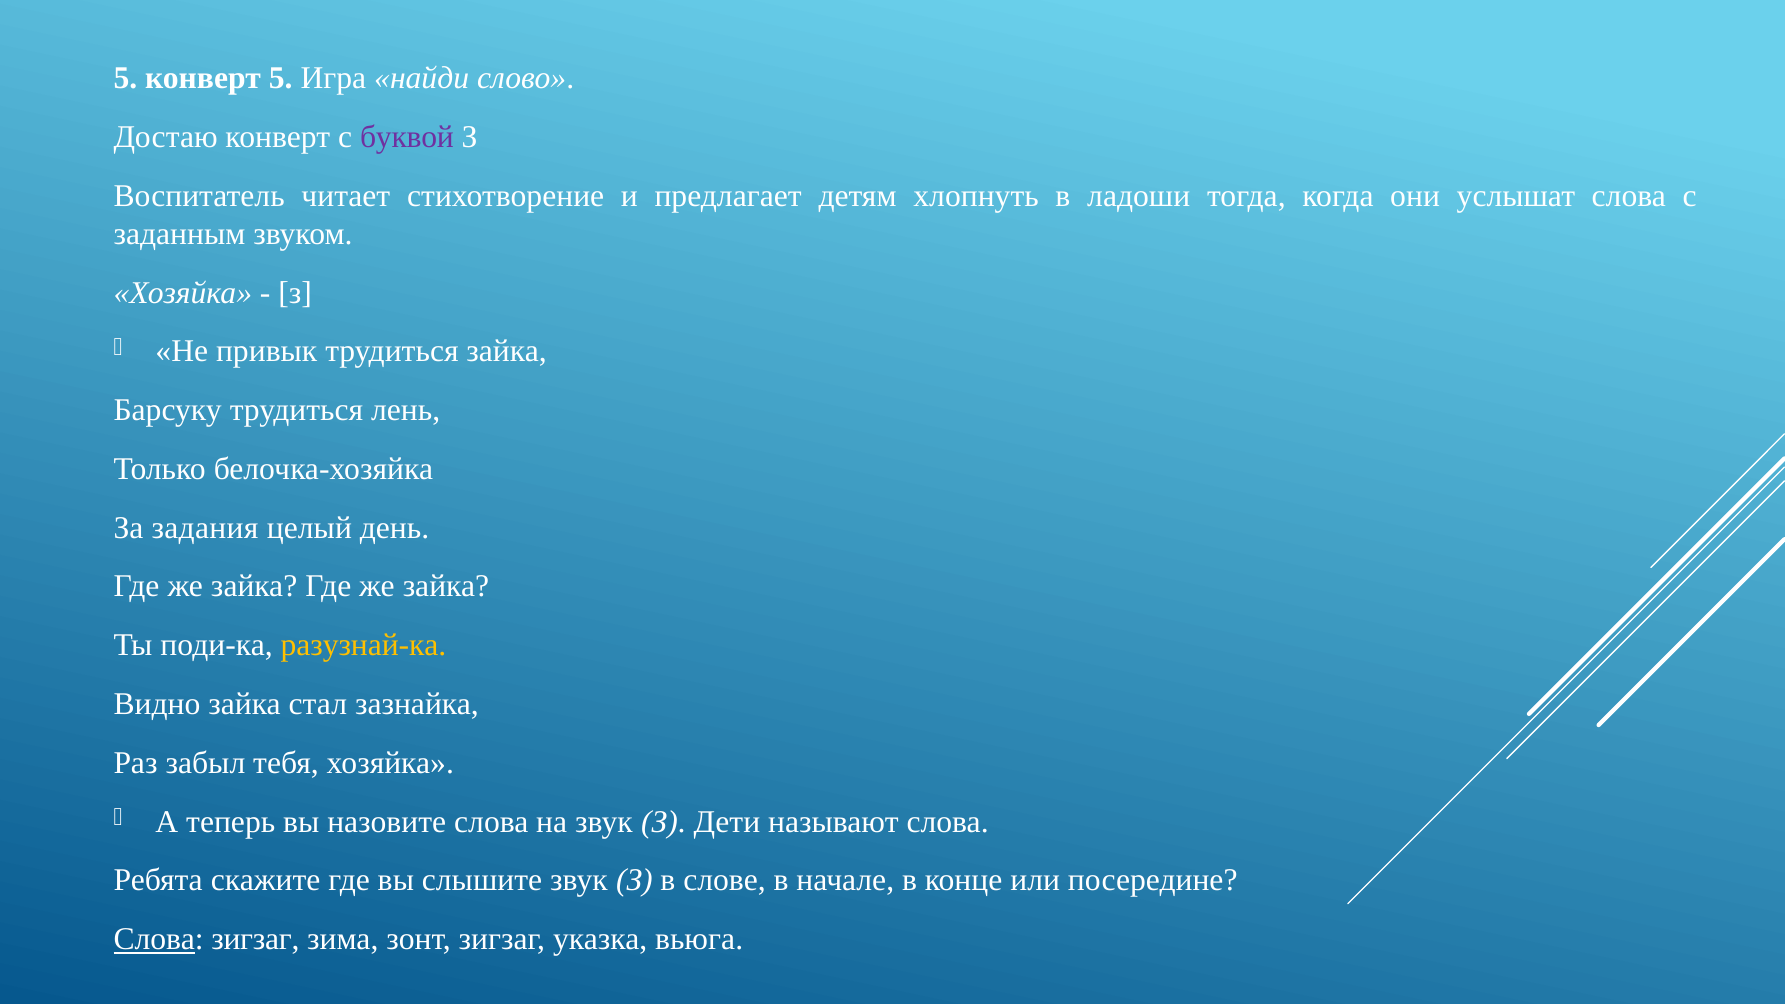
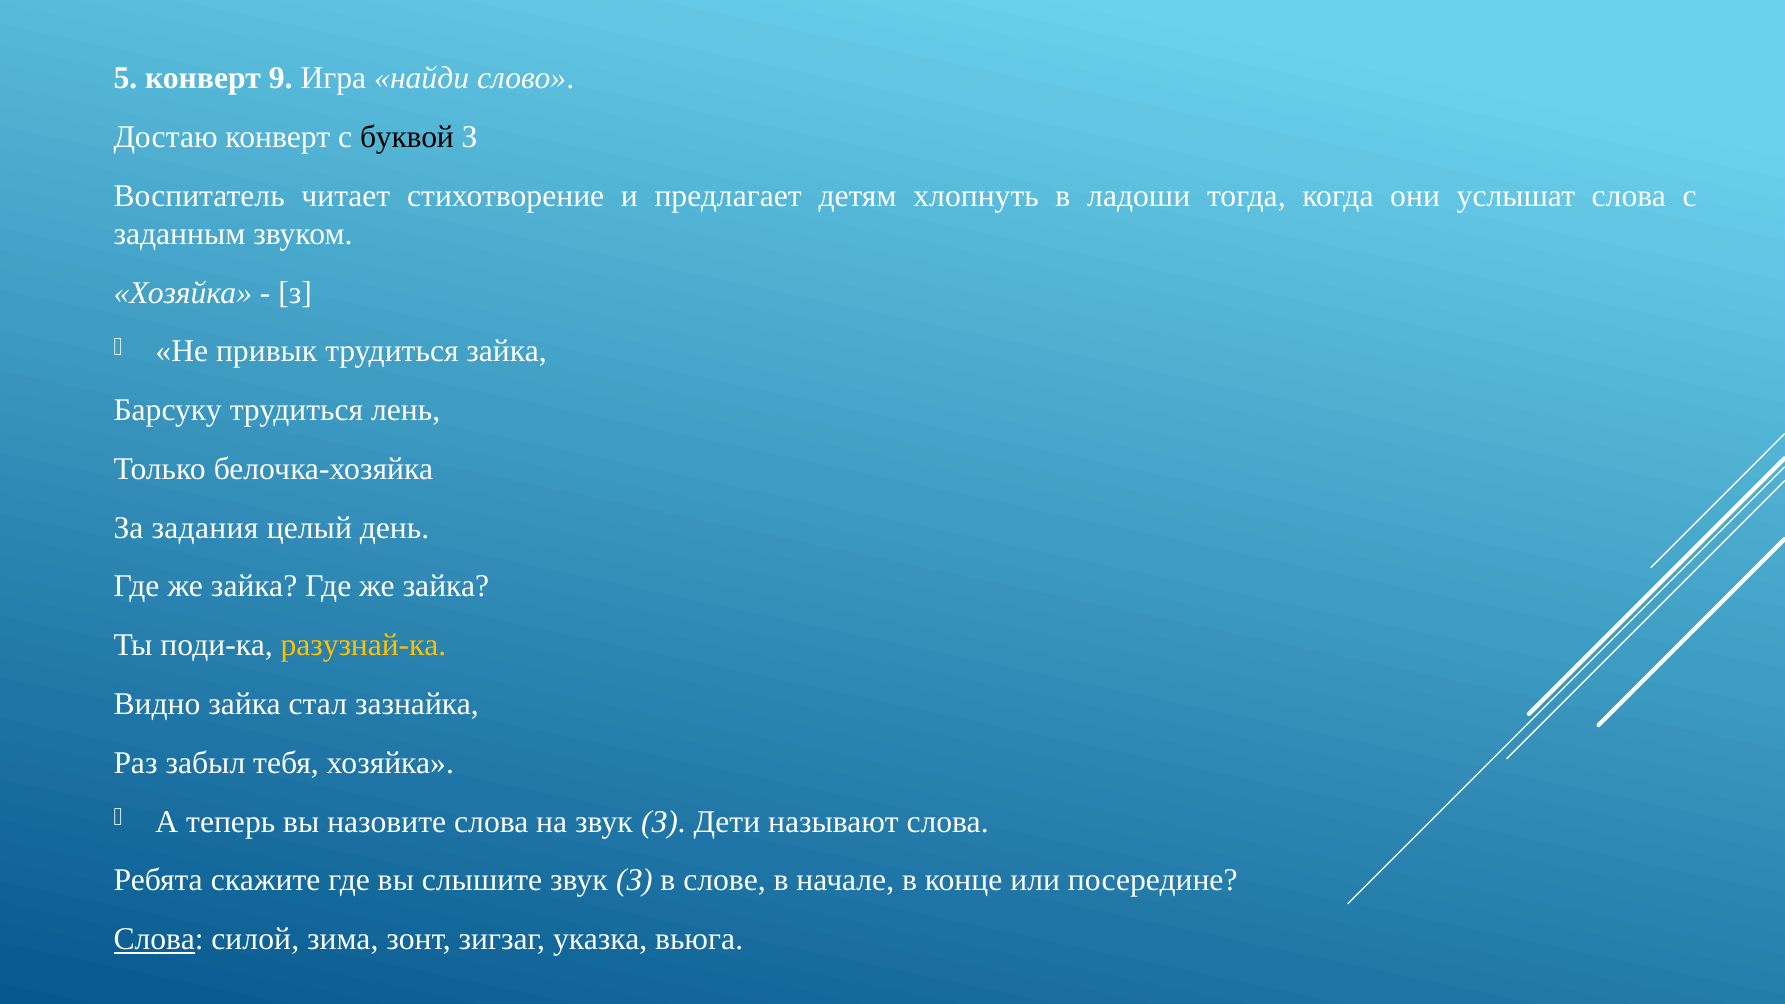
конверт 5: 5 -> 9 (281, 78)
буквой colour: purple -> black (407, 137)
Слова зигзаг: зигзаг -> силой (255, 939)
